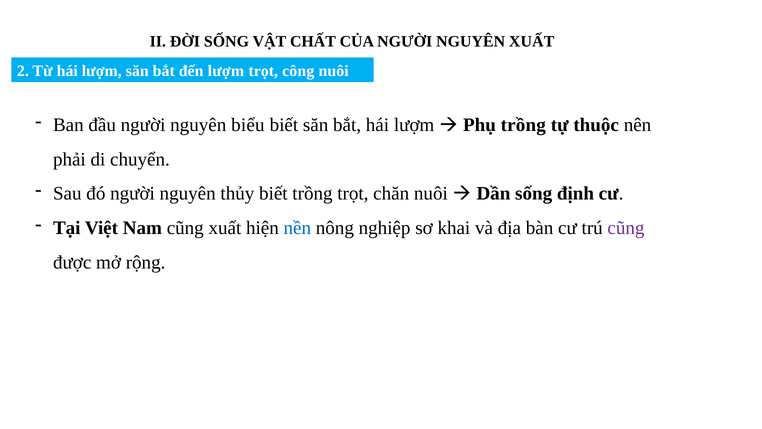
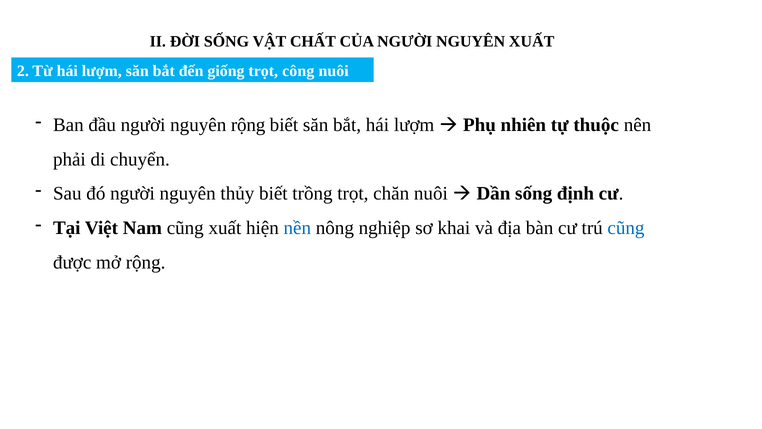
đến lượm: lượm -> giống (226, 71)
nguyên biểu: biểu -> rộng (248, 125)
Phụ trồng: trồng -> nhiên (523, 125)
cũng colour: purple -> blue (626, 228)
